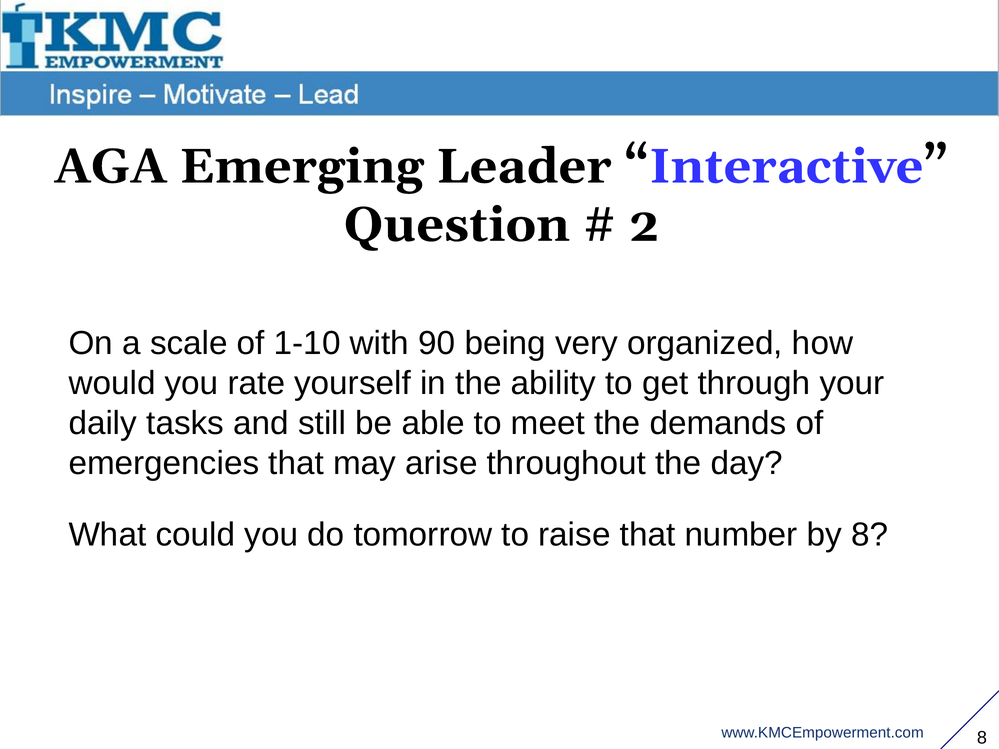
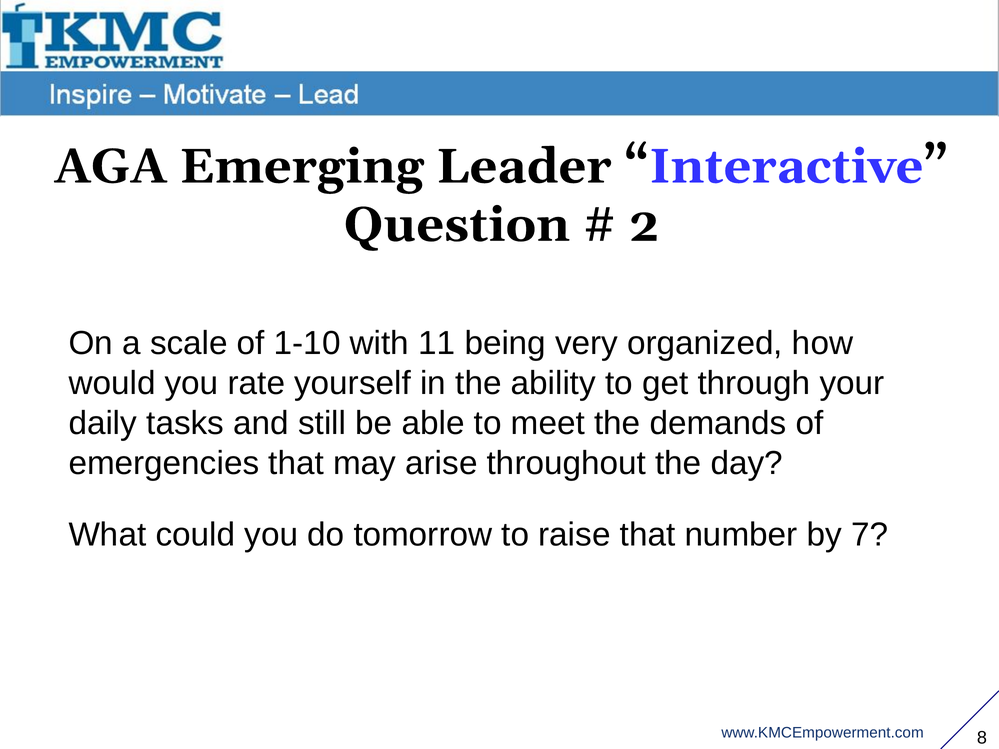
90: 90 -> 11 (437, 344)
by 8: 8 -> 7 (870, 535)
